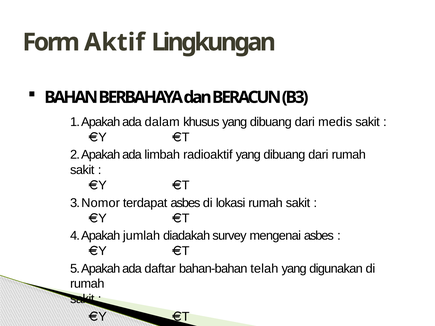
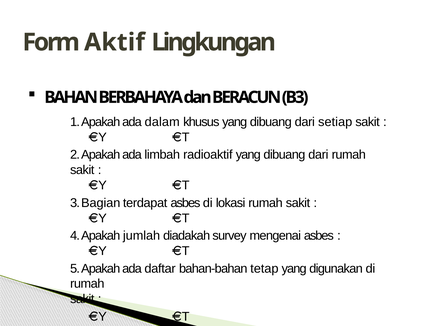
medis: medis -> setiap (335, 122)
Nomor: Nomor -> Bagian (101, 203)
telah: telah -> tetap (264, 269)
